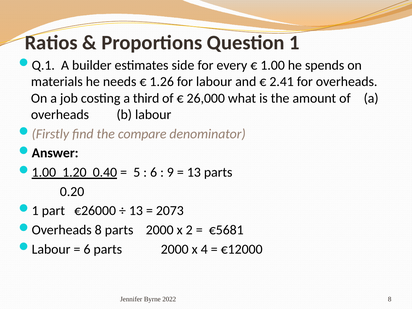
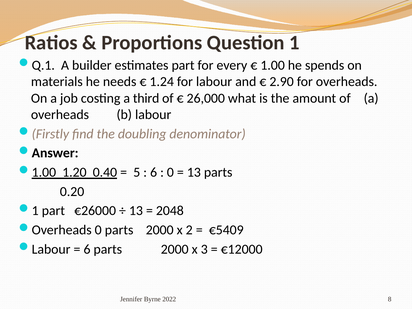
estimates side: side -> part (183, 65)
1.26: 1.26 -> 1.24 (162, 82)
2.41: 2.41 -> 2.90 (282, 82)
compare: compare -> doubling (142, 134)
9: 9 -> 0 (170, 172)
2073: 2073 -> 2048 (170, 211)
Overheads 8: 8 -> 0 (98, 230)
€5681: €5681 -> €5409 (226, 230)
4: 4 -> 3 (204, 249)
